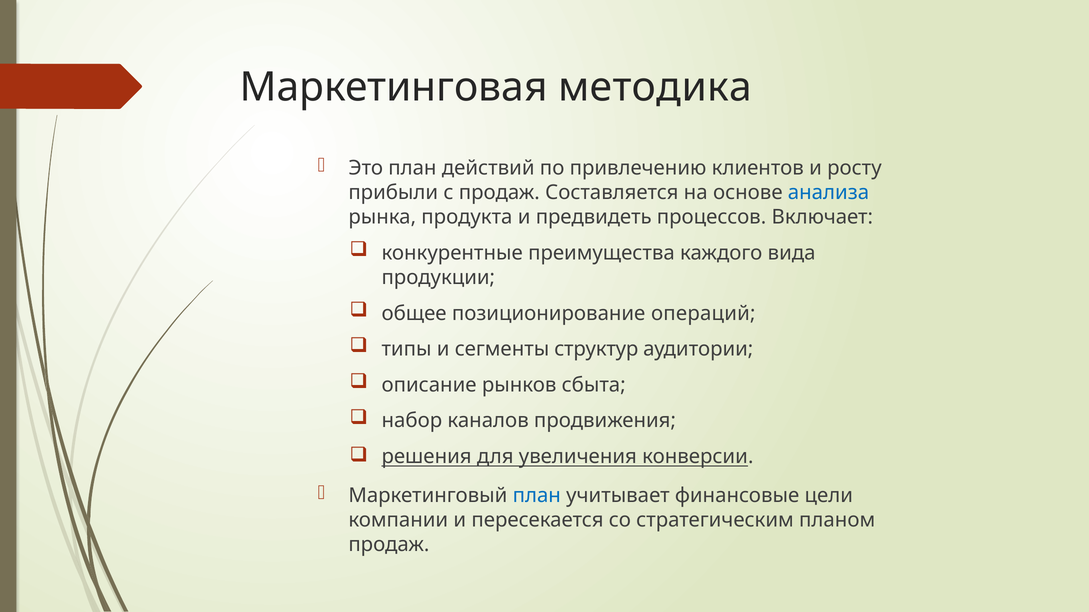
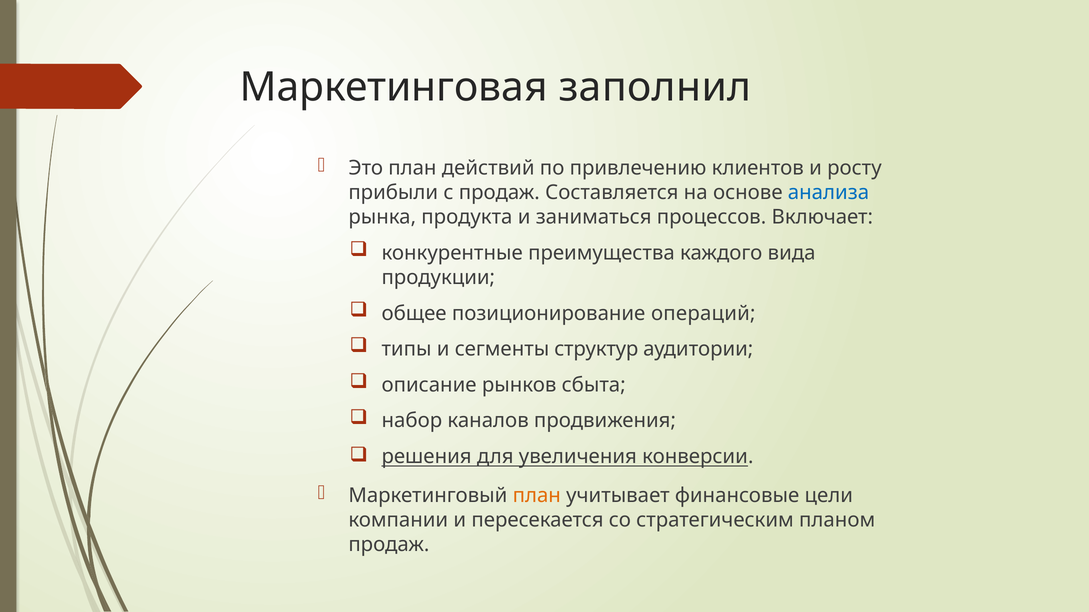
методика: методика -> заполнил (655, 87)
предвидеть: предвидеть -> заниматься (594, 217)
план colour: blue -> orange (537, 496)
